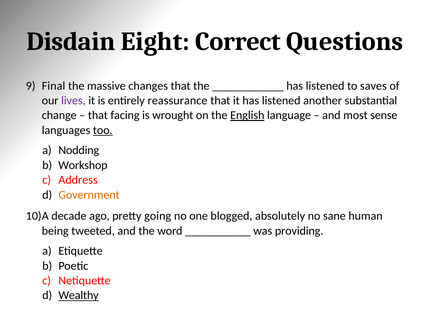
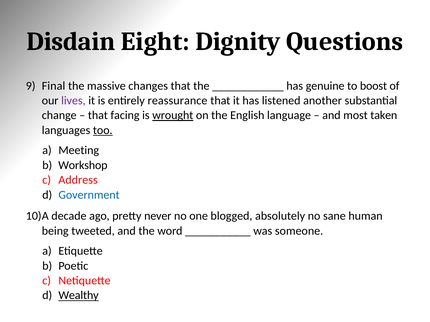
Correct: Correct -> Dignity (238, 42)
listened: listened -> genuine (325, 86)
saves: saves -> boost (374, 86)
wrought underline: none -> present (173, 116)
English underline: present -> none (247, 116)
sense: sense -> taken (384, 116)
Nodding: Nodding -> Meeting (79, 151)
Government colour: orange -> blue (89, 195)
going: going -> never (158, 216)
providing: providing -> someone (299, 231)
